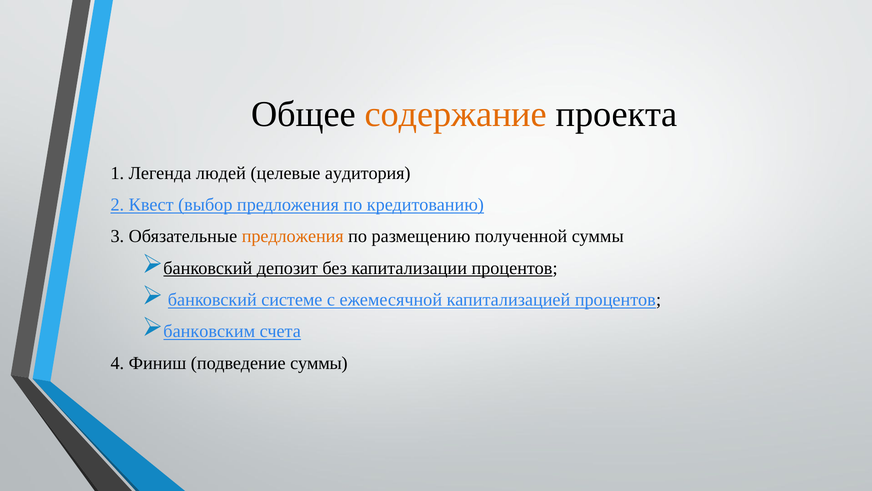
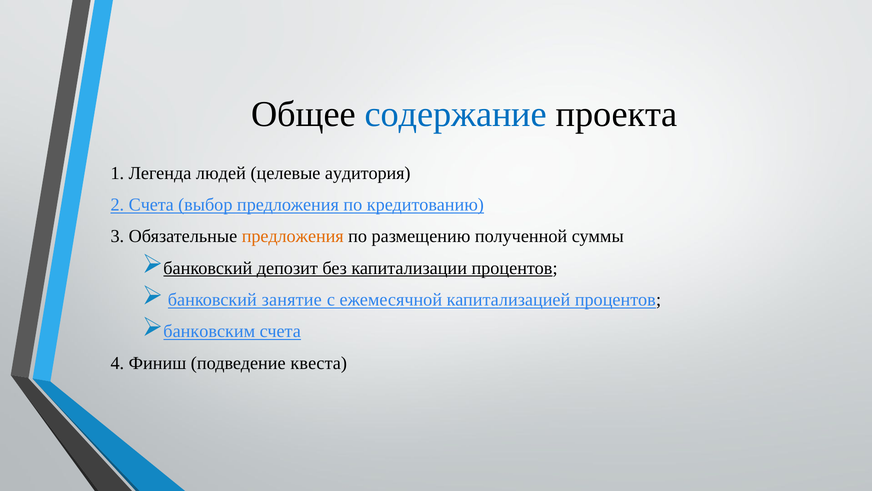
содержание colour: orange -> blue (456, 114)
2 Квест: Квест -> Счета (151, 205)
системе: системе -> занятие (292, 299)
подведение суммы: суммы -> квеста (319, 363)
